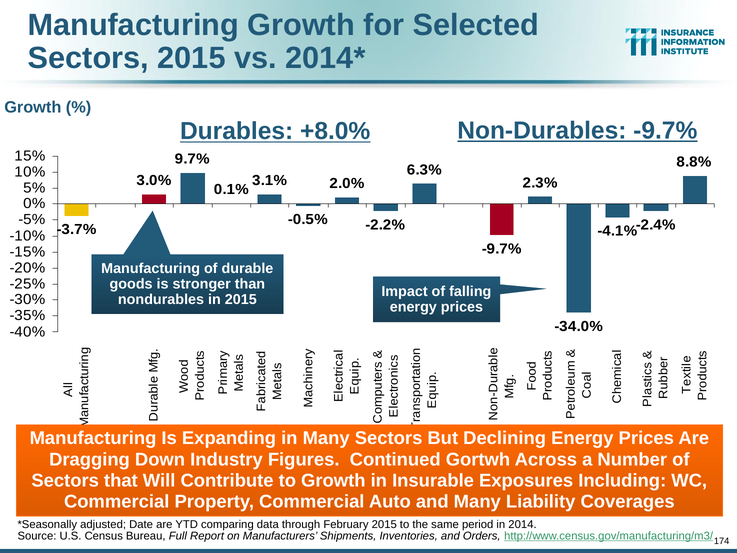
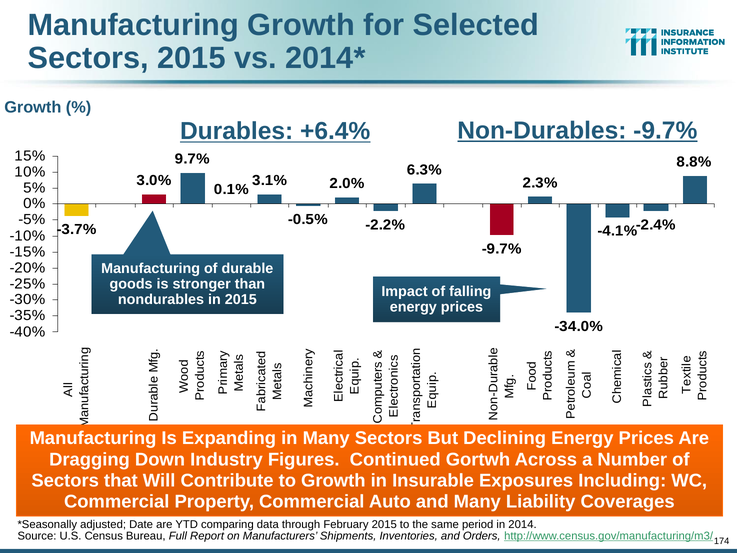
+8.0%: +8.0% -> +6.4% (335, 131)
